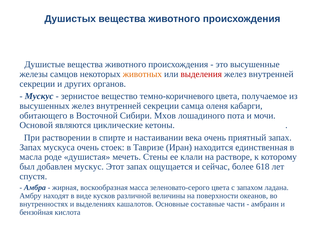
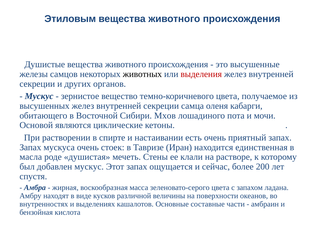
Душистых: Душистых -> Этиловым (70, 19)
животных colour: orange -> black (142, 74)
века: века -> есть (194, 138)
618: 618 -> 200 (263, 167)
